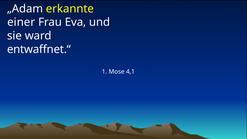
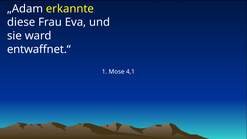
einer: einer -> diese (21, 22)
